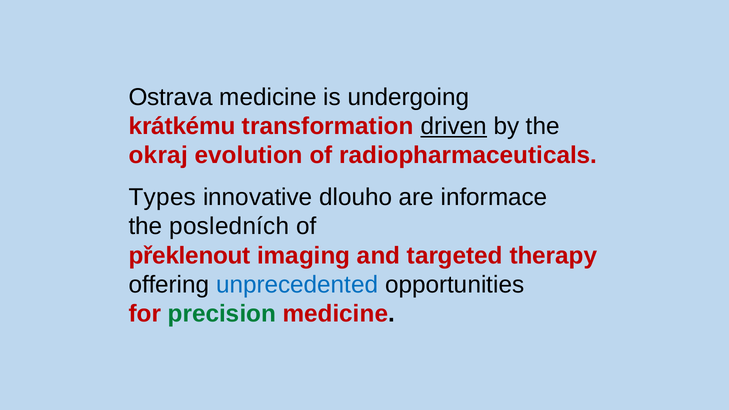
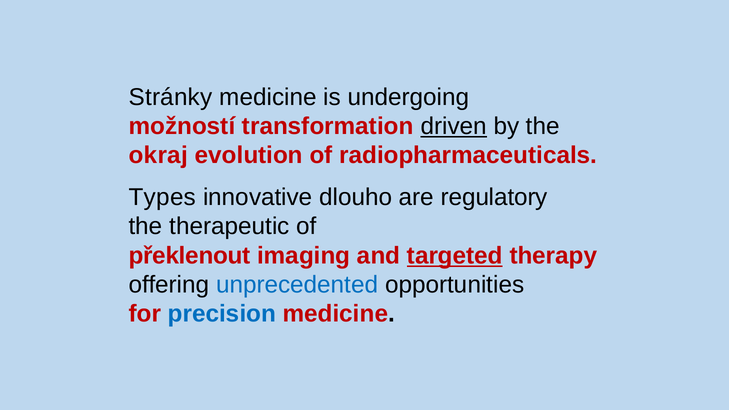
Ostrava: Ostrava -> Stránky (171, 97)
krátkému: krátkému -> možností (182, 126)
informace: informace -> regulatory (494, 197)
posledních: posledních -> therapeutic (229, 226)
targeted underline: none -> present (455, 256)
precision colour: green -> blue (222, 314)
